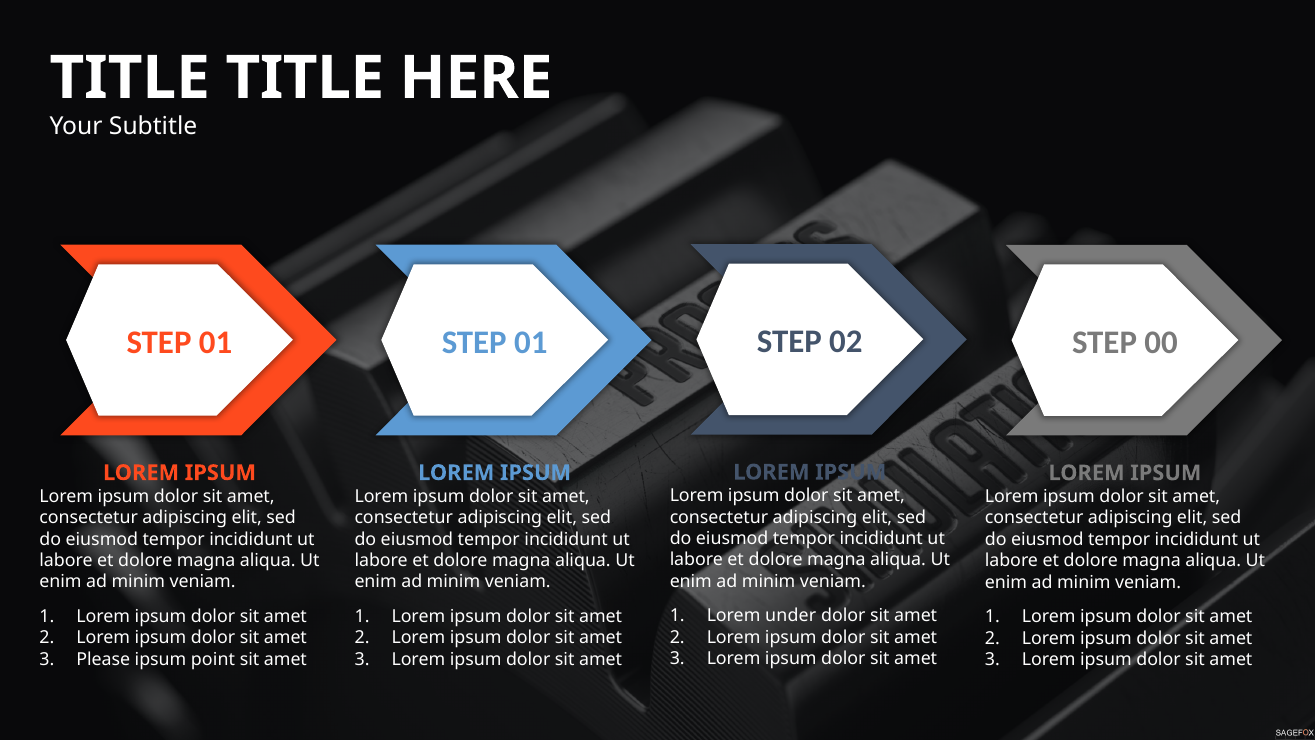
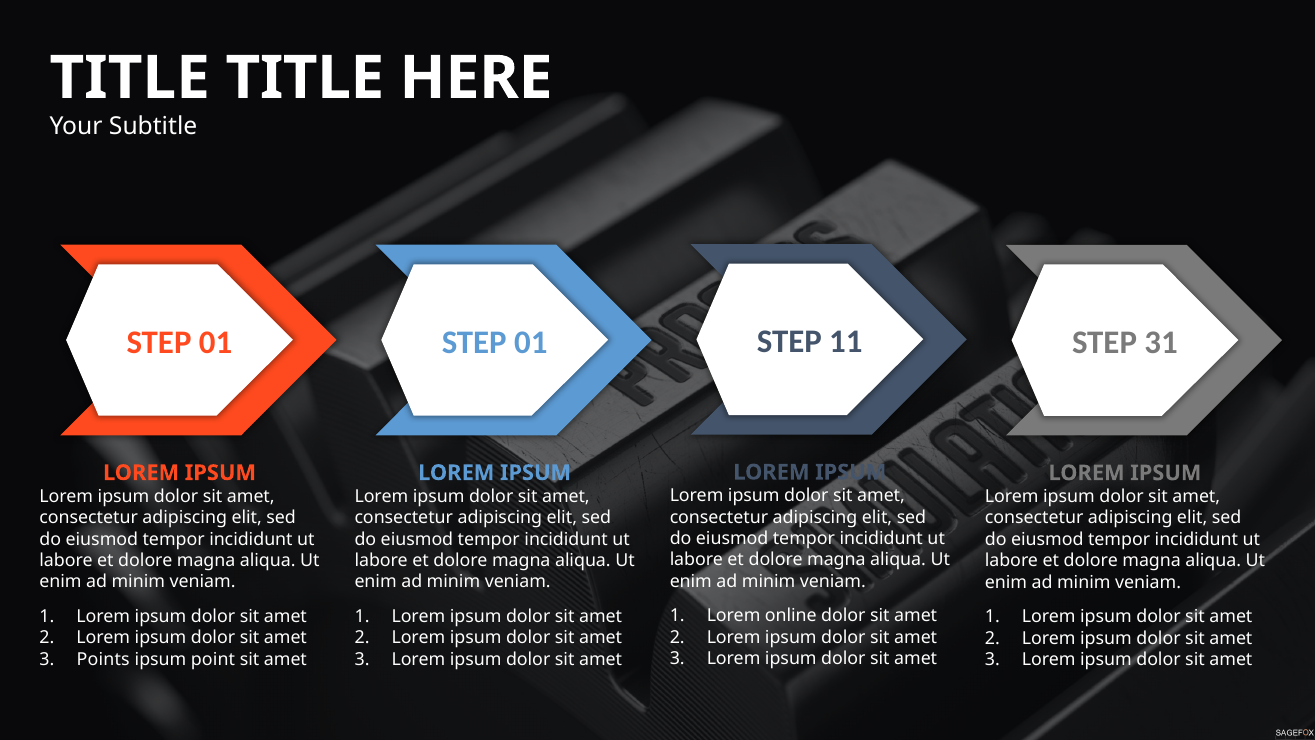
02: 02 -> 11 (846, 342)
00: 00 -> 31 (1161, 342)
under: under -> online (791, 616)
Please: Please -> Points (103, 659)
